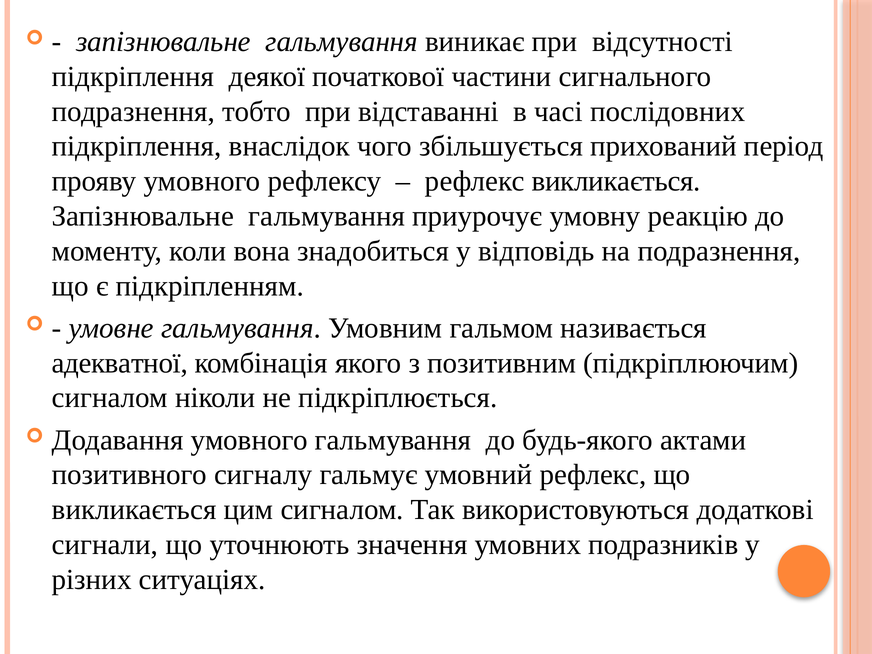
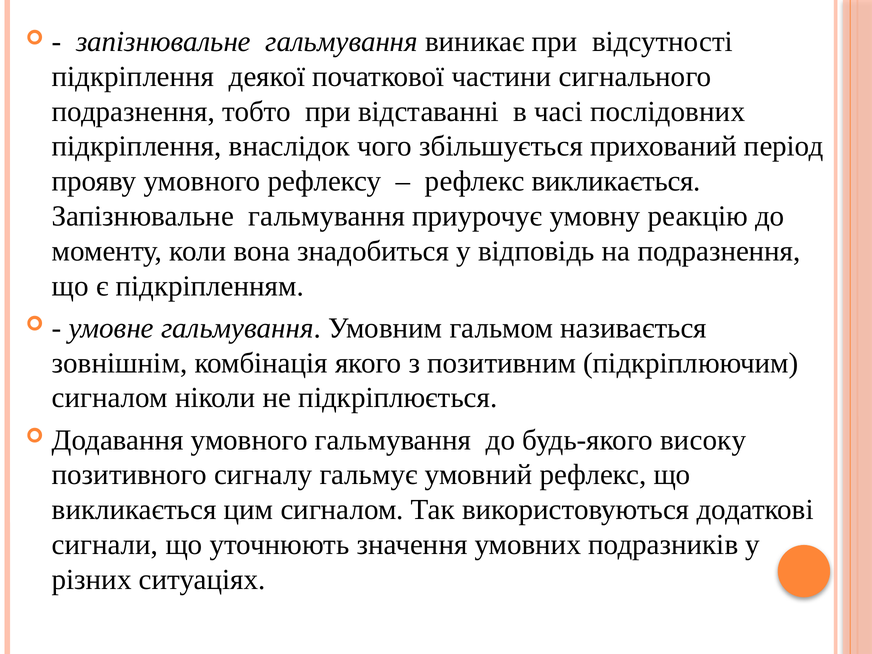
адекватної: адекватної -> зовнішнім (120, 363)
актами: актами -> високу (703, 440)
